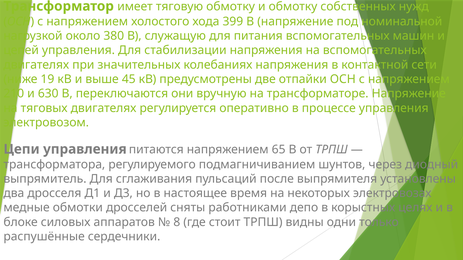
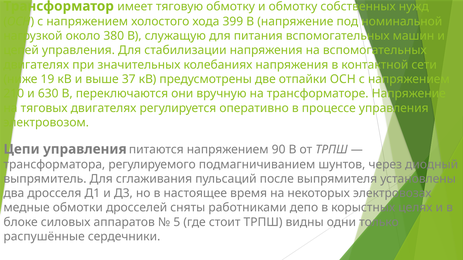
45: 45 -> 37 (129, 79)
65: 65 -> 90 (279, 150)
8: 8 -> 5 (177, 222)
